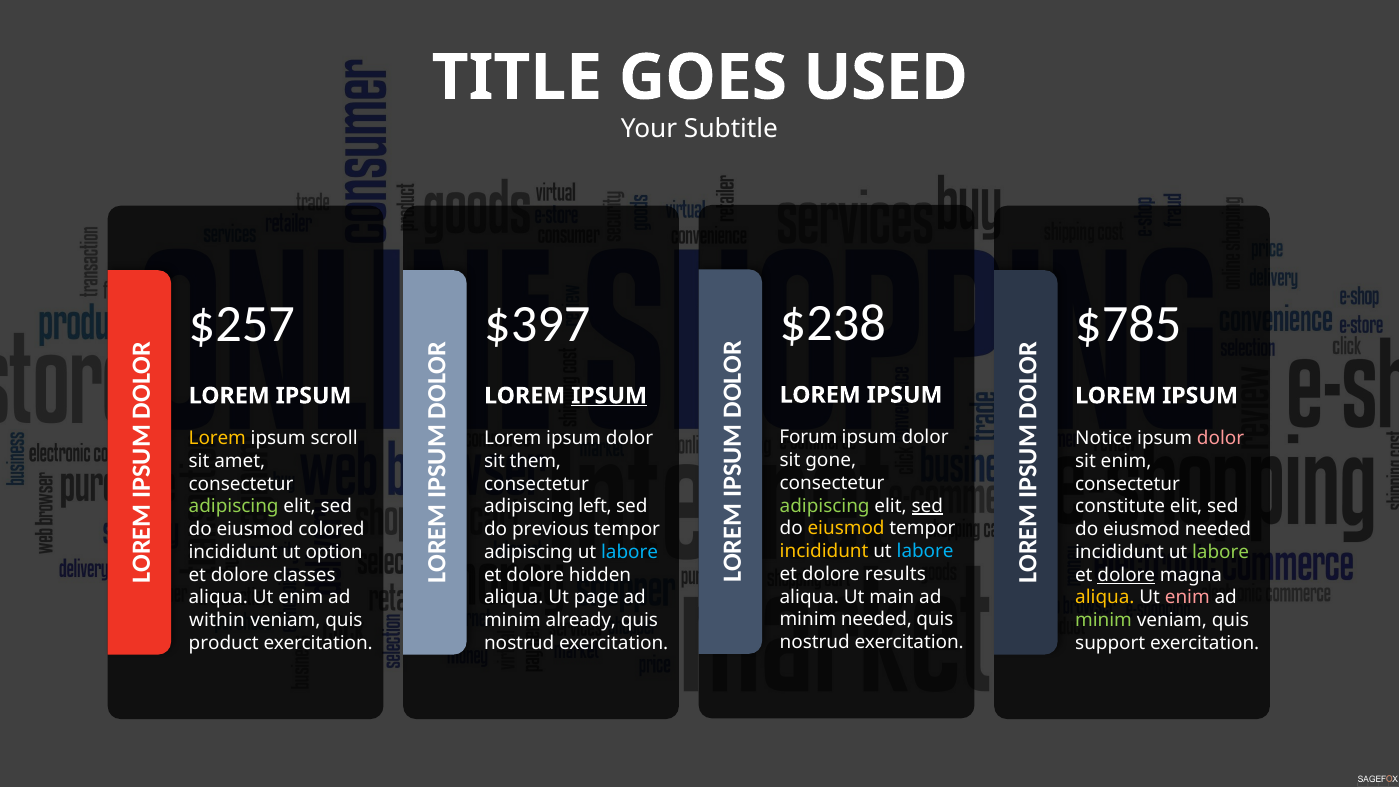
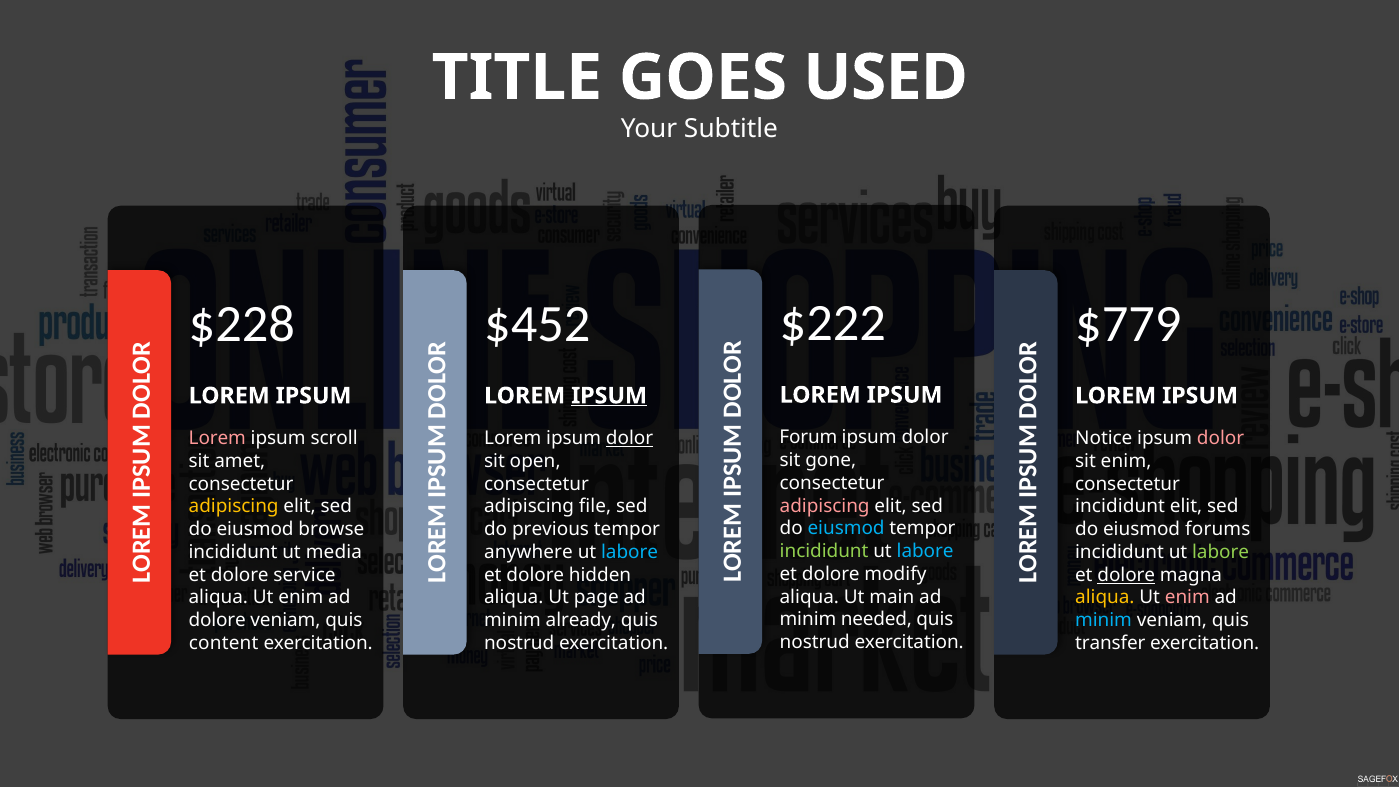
$238: $238 -> $222 (833, 324)
$257: $257 -> $228 (242, 324)
$397: $397 -> $452 (537, 324)
$785: $785 -> $779 (1128, 324)
Lorem colour: yellow -> pink (217, 438)
dolor underline: none -> present (630, 438)
them: them -> open (535, 461)
adipiscing colour: light green -> pink (825, 506)
sed underline: present -> none (927, 506)
adipiscing colour: light green -> yellow (234, 507)
left: left -> file (595, 507)
constitute: constitute -> incididunt (1120, 507)
eiusmod colour: yellow -> light blue (846, 529)
colored: colored -> browse (331, 529)
eiusmod needed: needed -> forums (1218, 529)
incididunt colour: yellow -> light green (824, 551)
option: option -> media (334, 552)
adipiscing: adipiscing -> anywhere (528, 552)
results: results -> modify (896, 574)
classes: classes -> service (305, 575)
within: within -> dolore (217, 620)
minim colour: light green -> light blue (1104, 620)
product: product -> content (224, 643)
support: support -> transfer (1110, 643)
